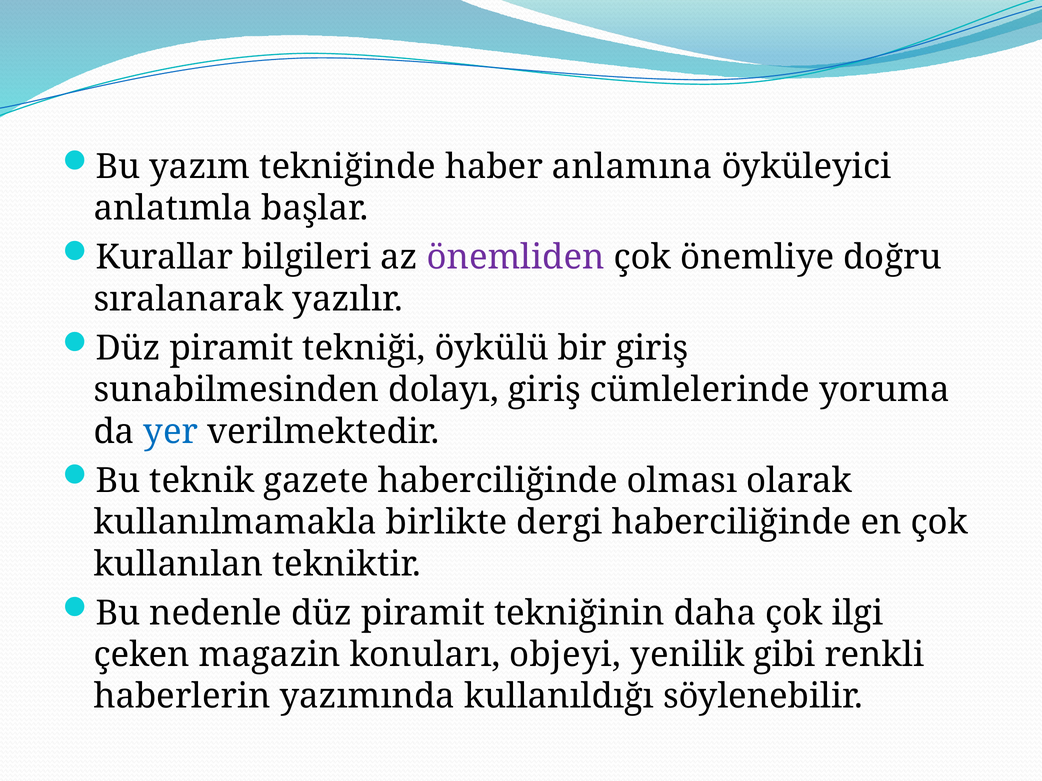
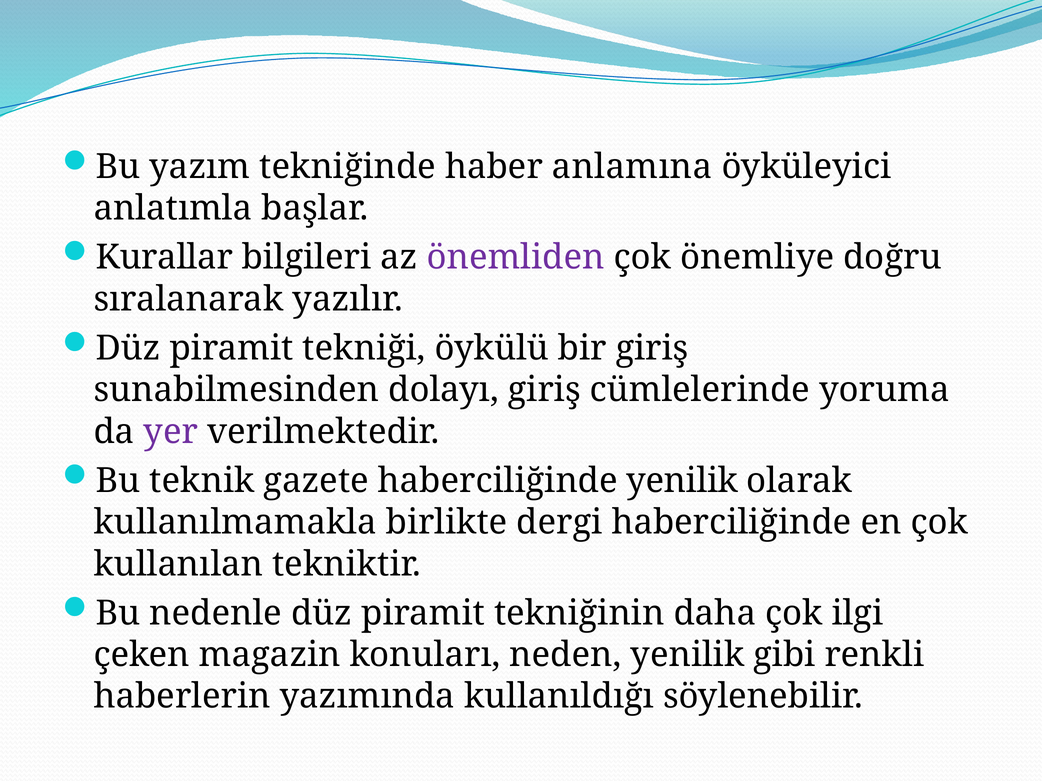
yer colour: blue -> purple (171, 432)
haberciliğinde olması: olması -> yenilik (682, 481)
objeyi: objeyi -> neden (565, 655)
